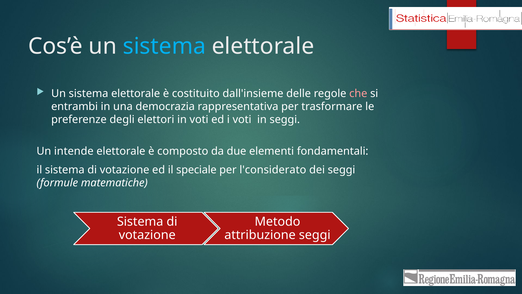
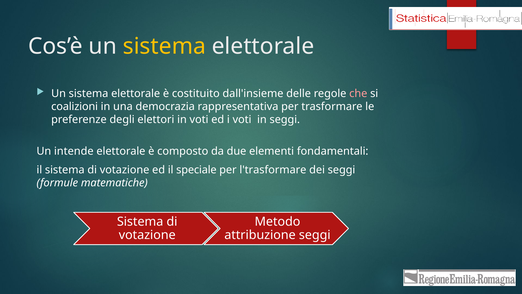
sistema colour: light blue -> yellow (164, 46)
entrambi: entrambi -> coalizioni (75, 106)
l'considerato: l'considerato -> l'trasformare (273, 170)
